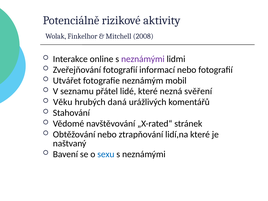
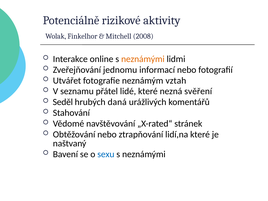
neznámými colour: purple -> orange (143, 59)
Zveřejňování fotografií: fotografií -> jednomu (120, 70)
mobil: mobil -> vztah (176, 81)
Věku: Věku -> Seděl (63, 102)
